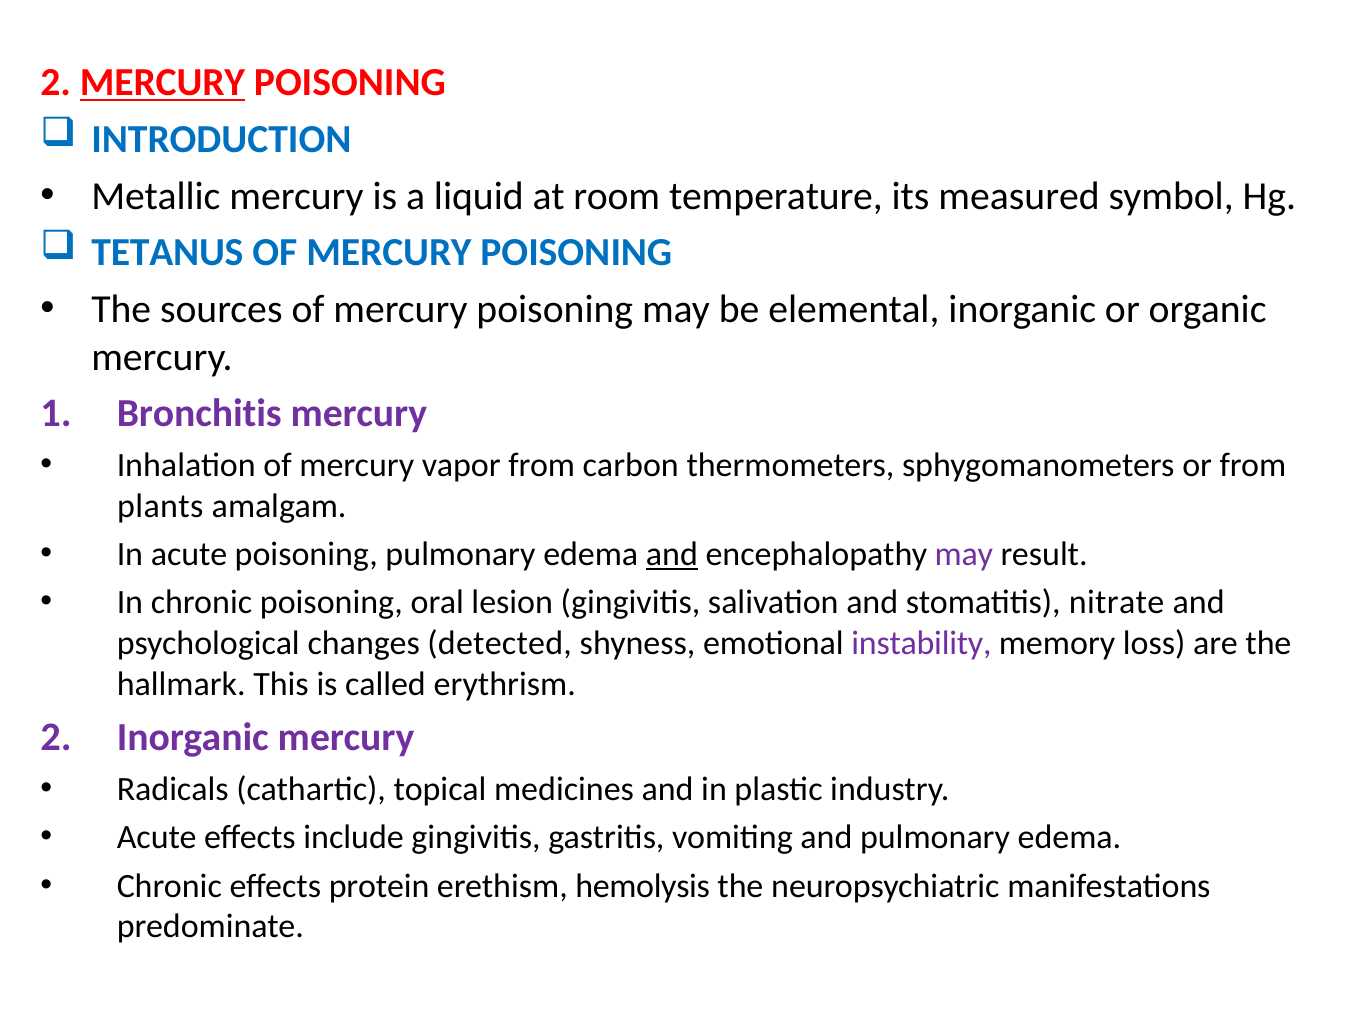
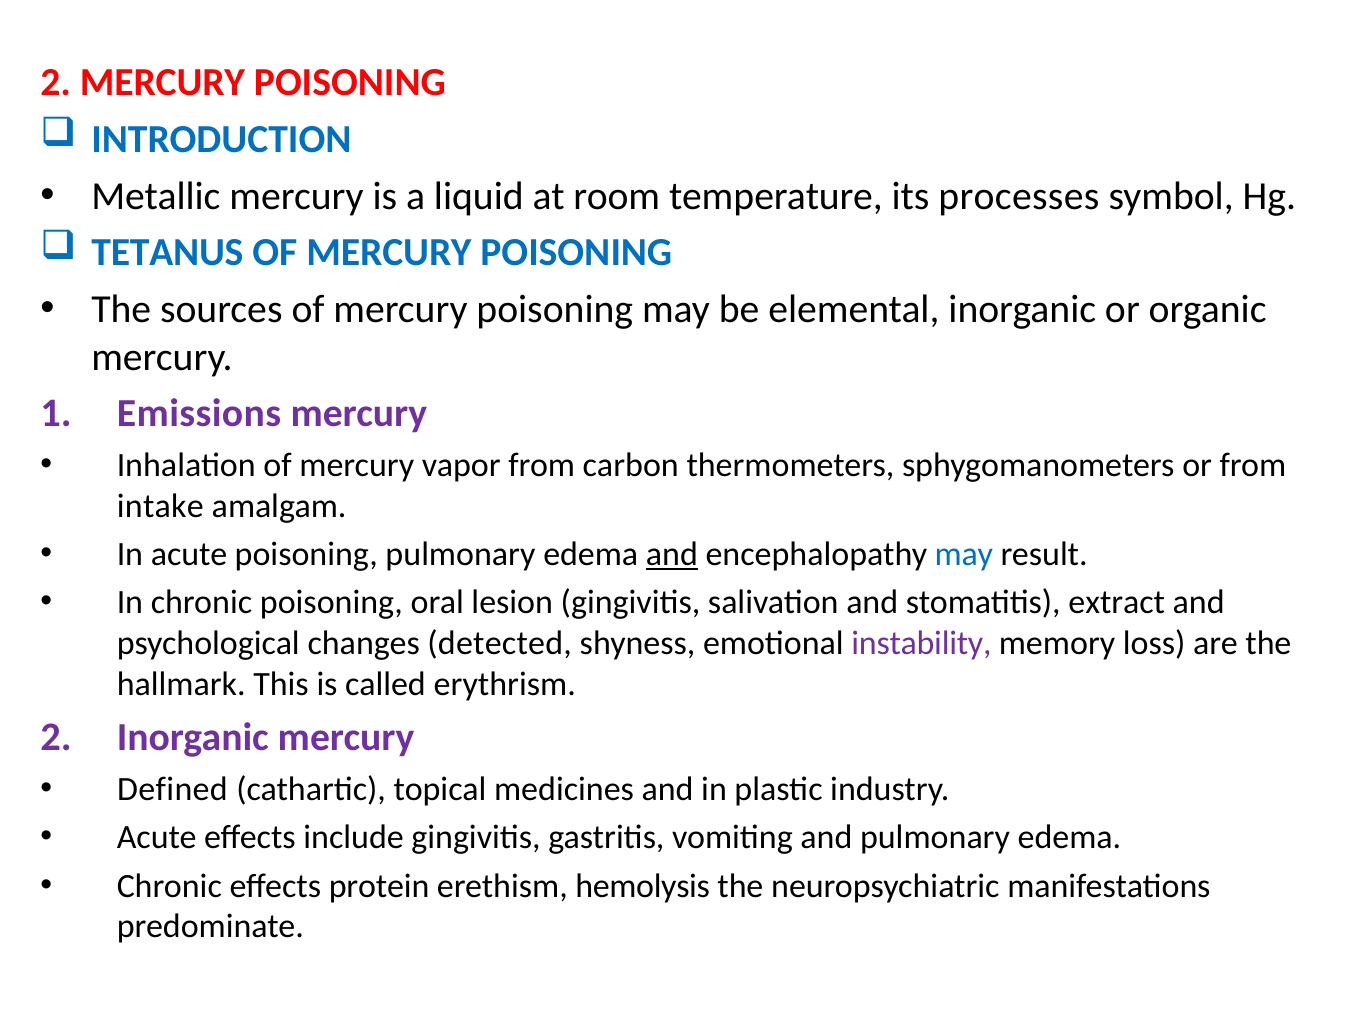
MERCURY underline: present -> none (162, 83)
measured: measured -> processes (1019, 196)
Bronchitis: Bronchitis -> Emissions (199, 414)
plants: plants -> intake (160, 506)
may colour: purple -> blue (964, 554)
nitrate: nitrate -> extract (1117, 603)
Radicals: Radicals -> Defined (173, 789)
